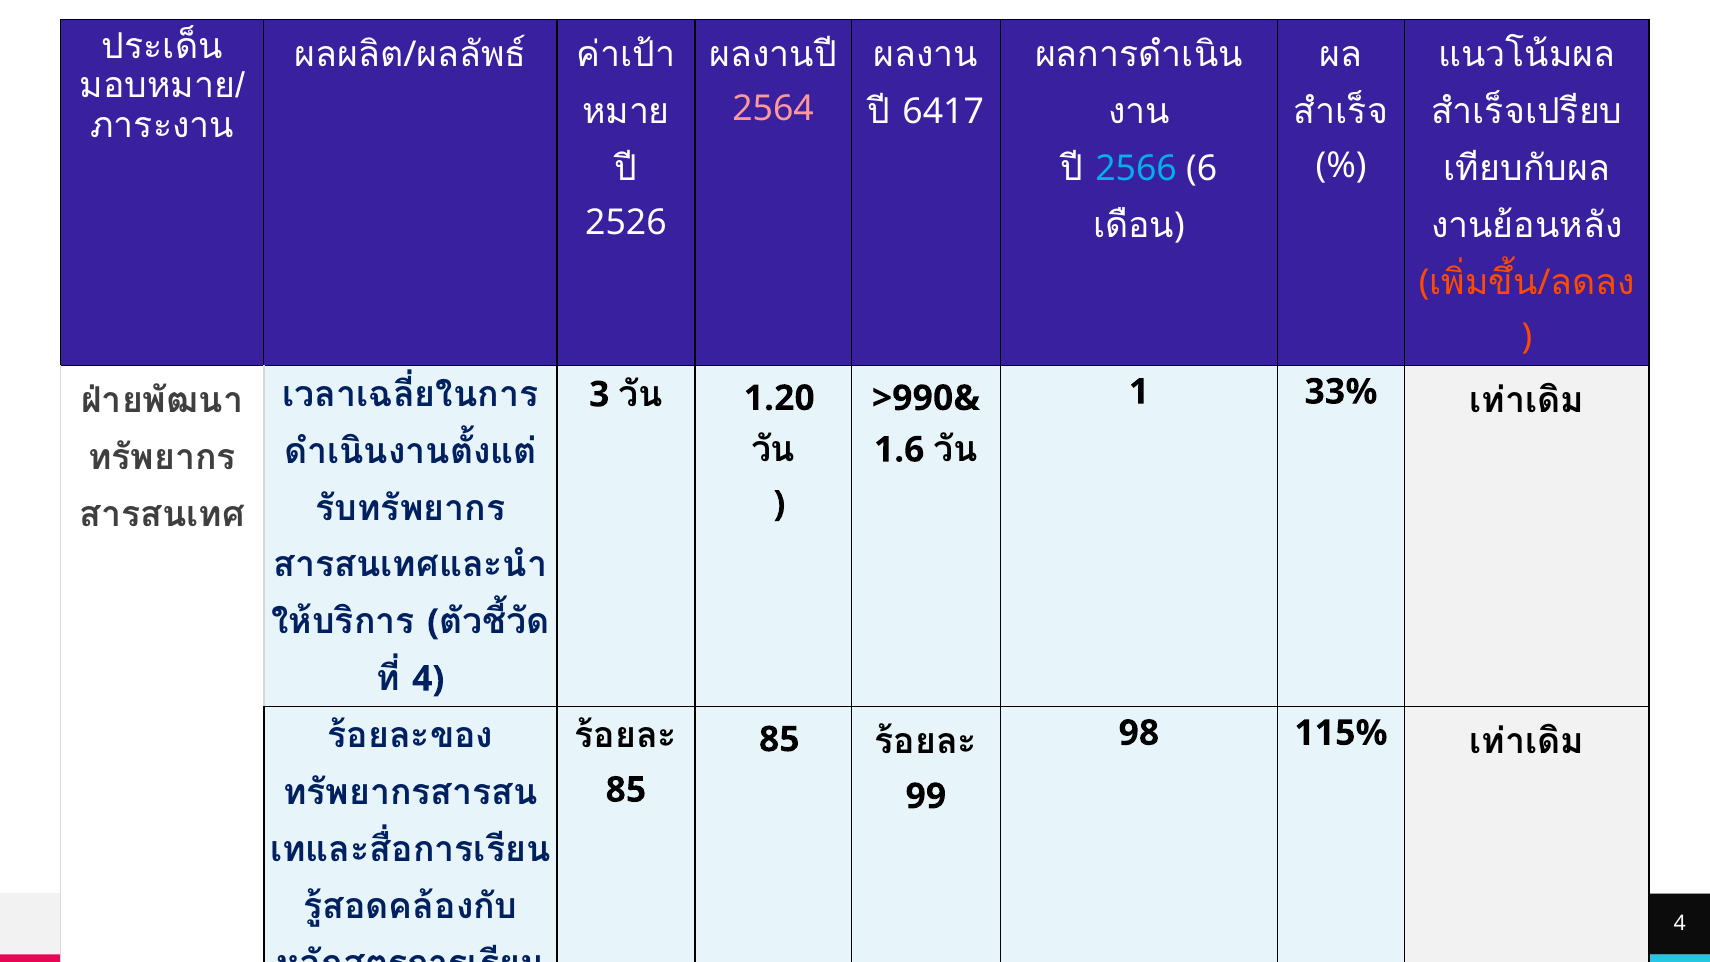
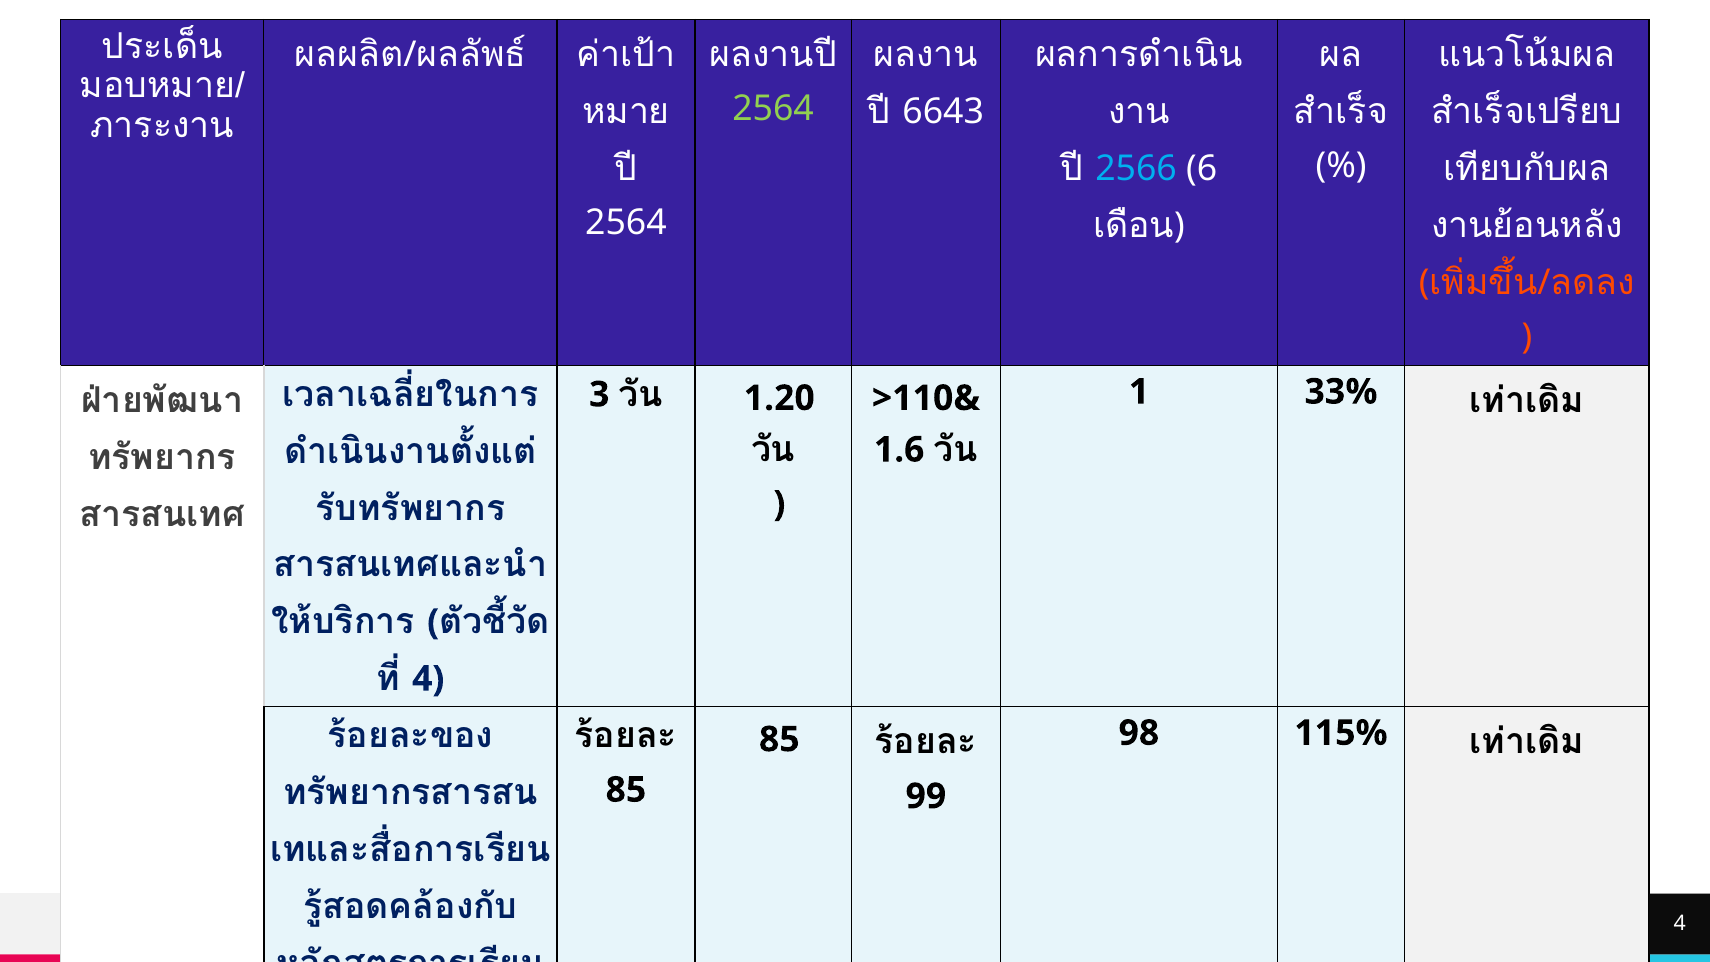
2564 colour: pink -> light green (773, 109)
6417: 6417 -> 6643 (943, 112)
2526: 2526 -> 2564 (626, 223)
>990&: >990& -> >110& (926, 398)
